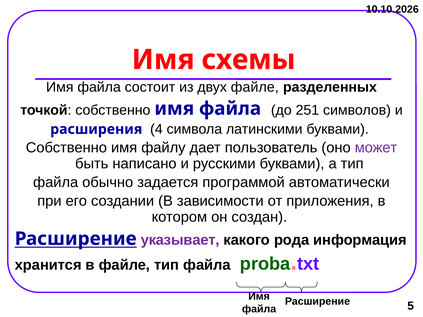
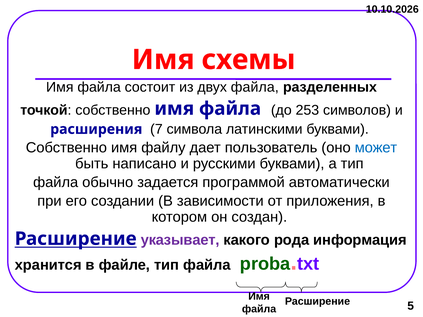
двух файле: файле -> файла (255, 87)
251: 251 -> 253 (307, 110)
4: 4 -> 7 (156, 129)
может colour: purple -> blue (376, 148)
